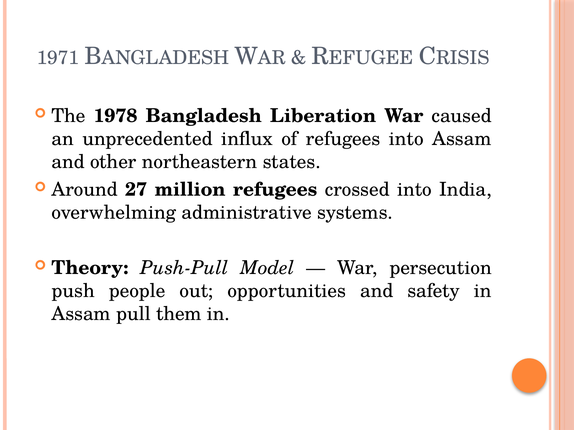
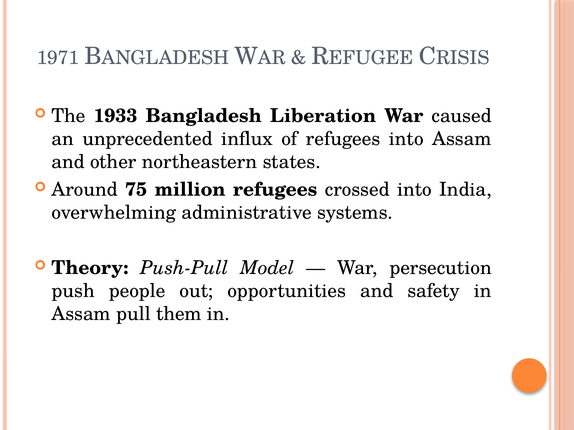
1978: 1978 -> 1933 (116, 116)
27: 27 -> 75 (136, 190)
